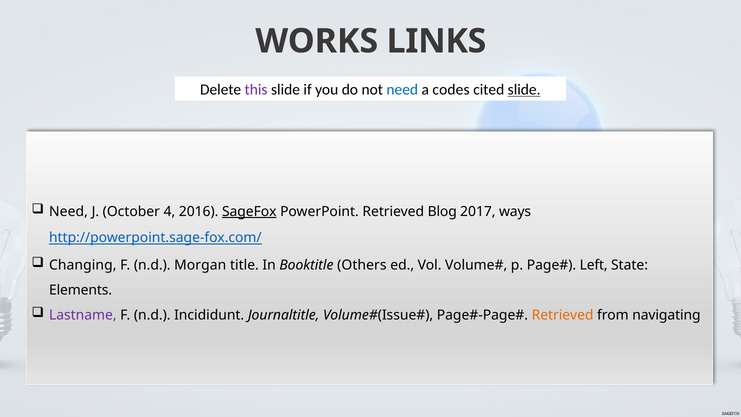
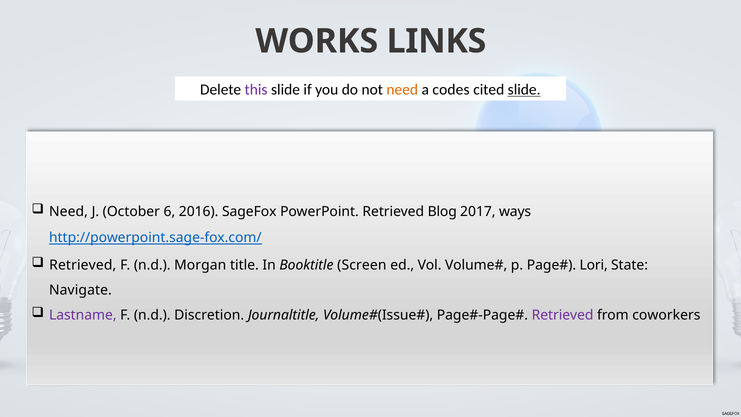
need colour: blue -> orange (402, 90)
4: 4 -> 6 (169, 211)
SageFox underline: present -> none (249, 211)
Changing: Changing -> Retrieved (83, 265)
Others: Others -> Screen (362, 265)
Left: Left -> Lori (594, 265)
Elements: Elements -> Navigate (80, 290)
Incididunt: Incididunt -> Discretion (209, 315)
Retrieved colour: orange -> purple (563, 315)
navigating: navigating -> coworkers (666, 315)
